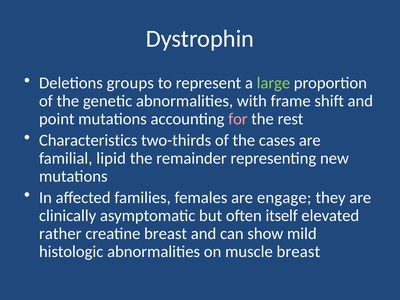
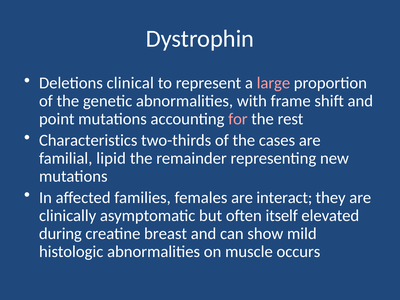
groups: groups -> clinical (130, 83)
large colour: light green -> pink (273, 83)
engage: engage -> interact (284, 198)
rather: rather -> during (60, 234)
muscle breast: breast -> occurs (298, 252)
